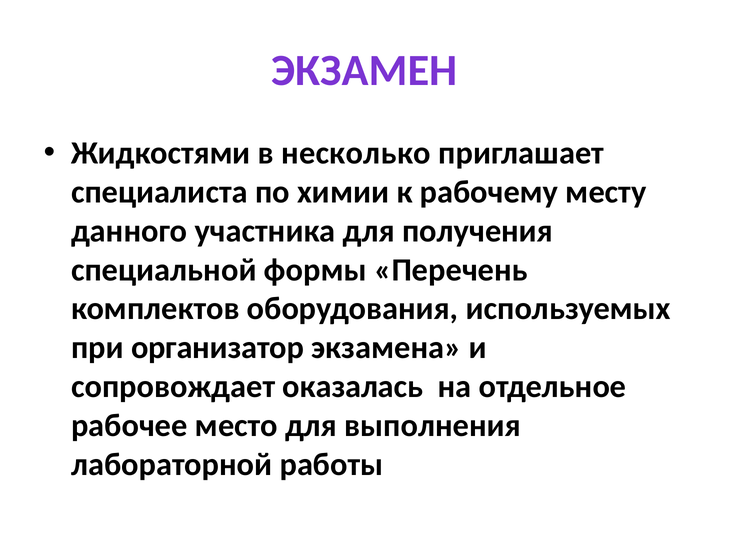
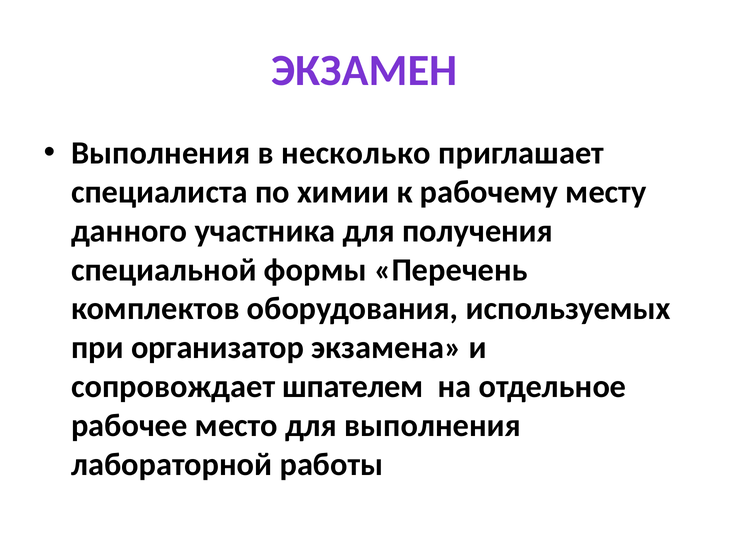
Жидкостями: Жидкостями -> Выполнения (161, 153)
оказалась: оказалась -> шпателем (353, 386)
